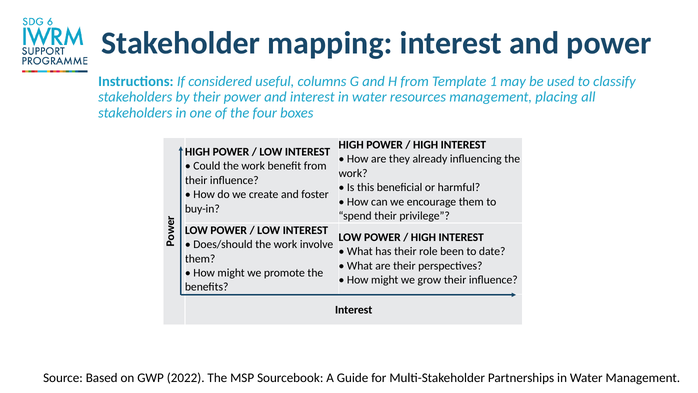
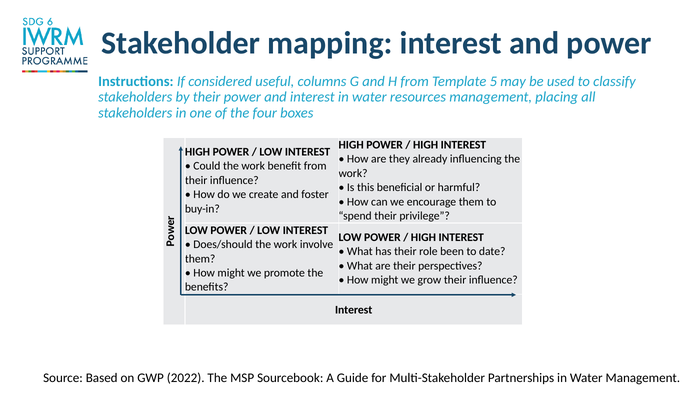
1: 1 -> 5 (493, 81)
